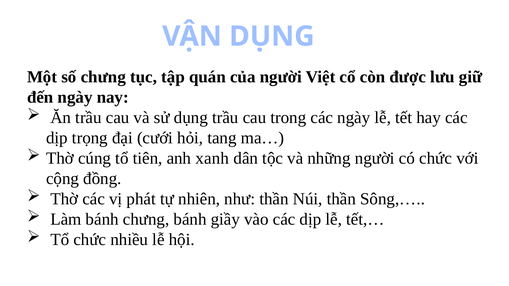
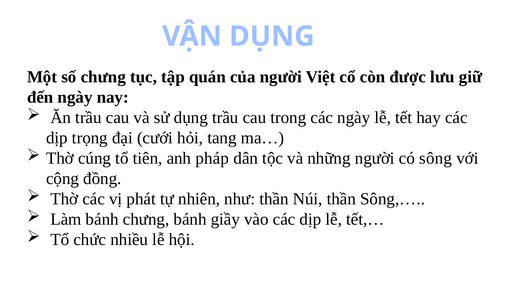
xanh: xanh -> pháp (212, 158)
có chức: chức -> sông (436, 158)
